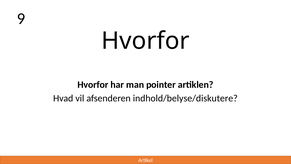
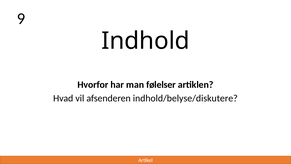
Hvorfor: Hvorfor -> Indhold (146, 41)
pointer: pointer -> følelser (161, 85)
